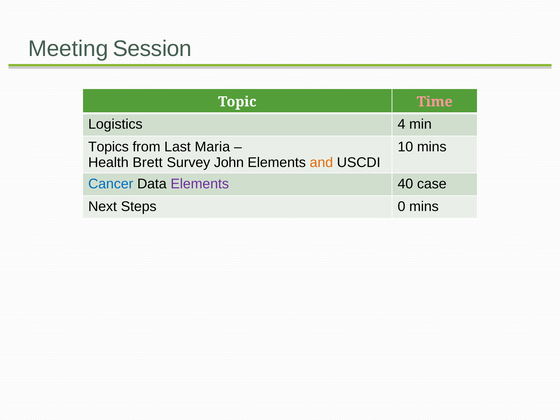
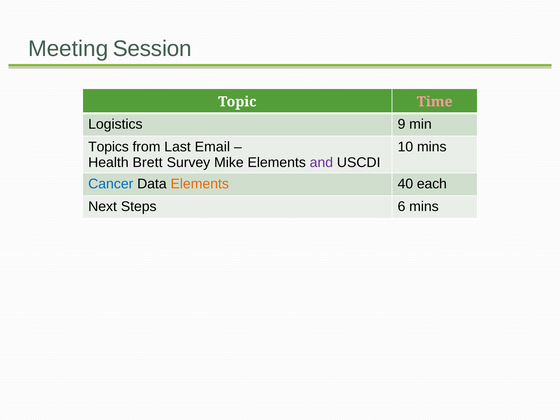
4: 4 -> 9 (401, 124)
Maria: Maria -> Email (212, 147)
John: John -> Mike (229, 163)
and colour: orange -> purple (321, 163)
Elements colour: purple -> orange (200, 184)
case: case -> each (432, 184)
0: 0 -> 6 (401, 207)
